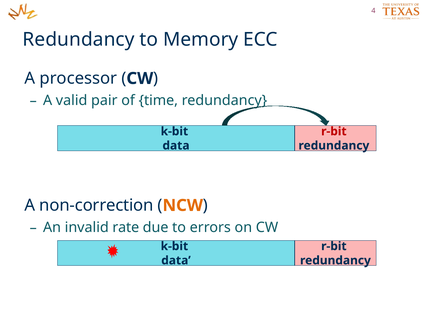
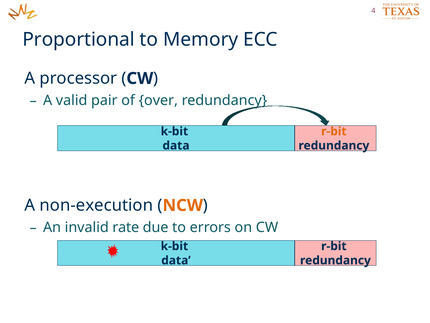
Redundancy: Redundancy -> Proportional (79, 39)
time: time -> over (158, 100)
r-bit colour: red -> orange (334, 131)
non-correction: non-correction -> non-execution (96, 205)
